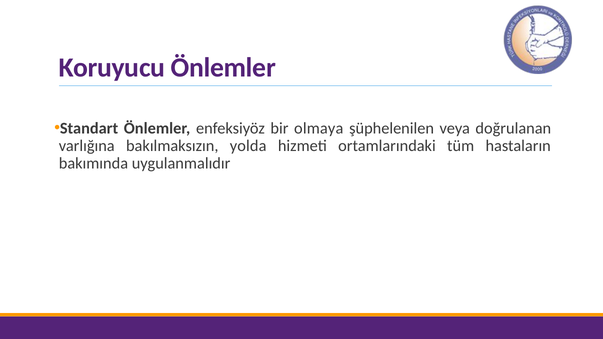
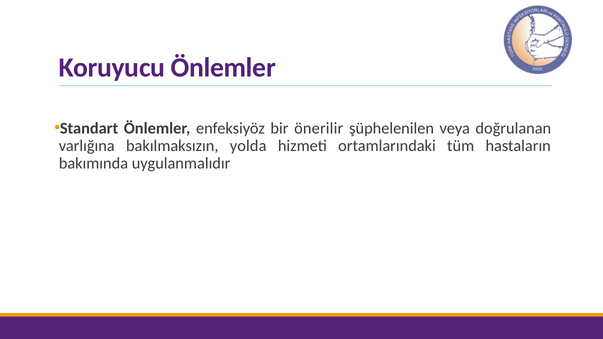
olmaya: olmaya -> önerilir (319, 128)
